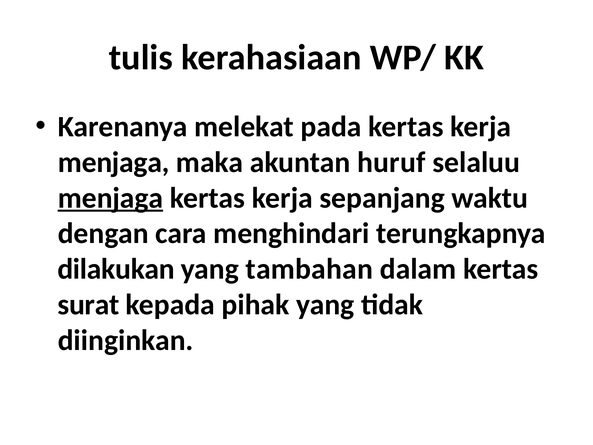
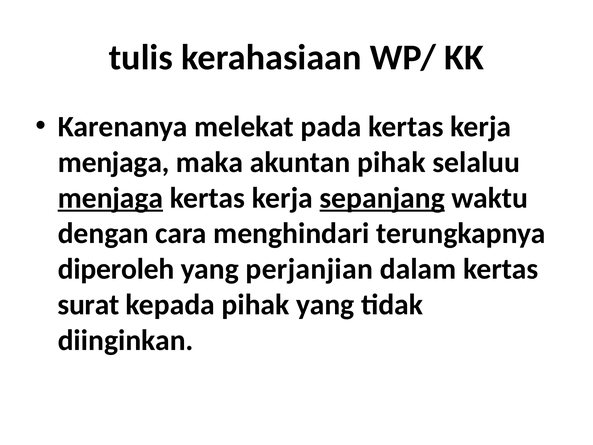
akuntan huruf: huruf -> pihak (391, 162)
sepanjang underline: none -> present (382, 198)
dilakukan: dilakukan -> diperoleh (116, 269)
tambahan: tambahan -> perjanjian (309, 269)
